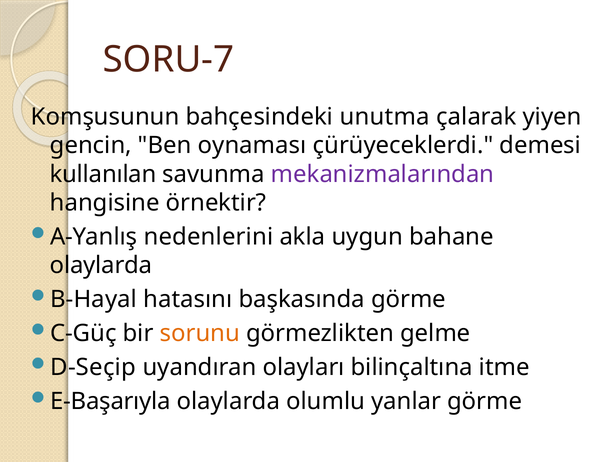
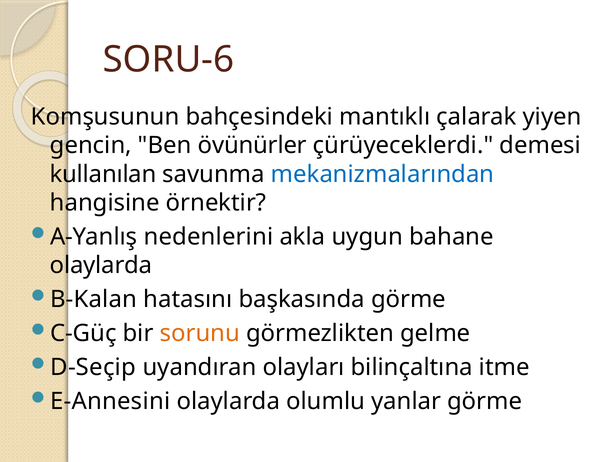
SORU-7: SORU-7 -> SORU-6 (169, 60)
unutma: unutma -> mantıklı (385, 117)
oynaması: oynaması -> övünürler (252, 145)
mekanizmalarından colour: purple -> blue (383, 174)
B-Hayal: B-Hayal -> B-Kalan (94, 299)
E-Başarıyla: E-Başarıyla -> E-Annesini (110, 401)
